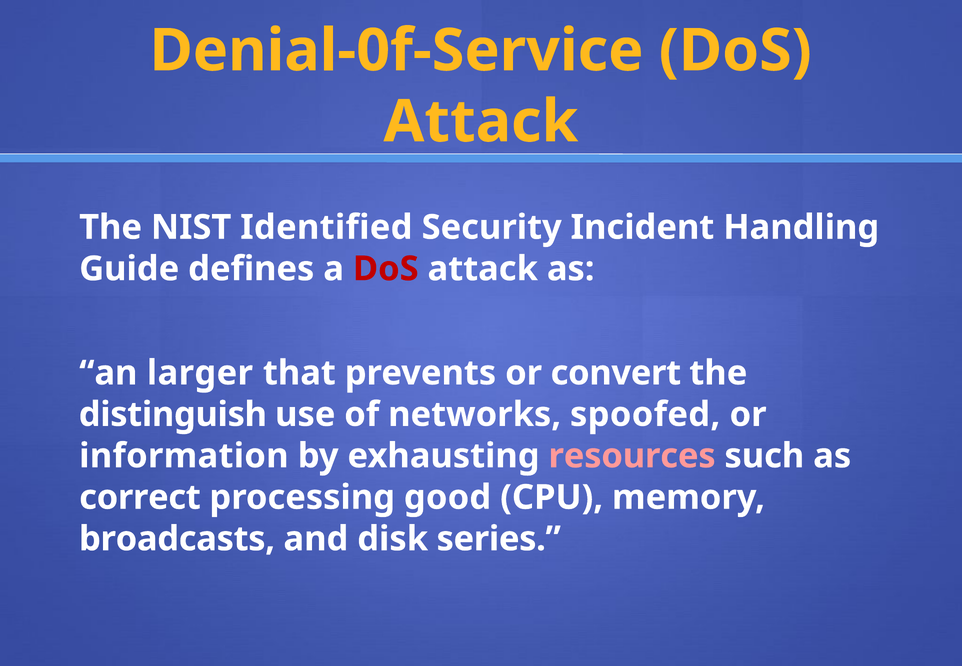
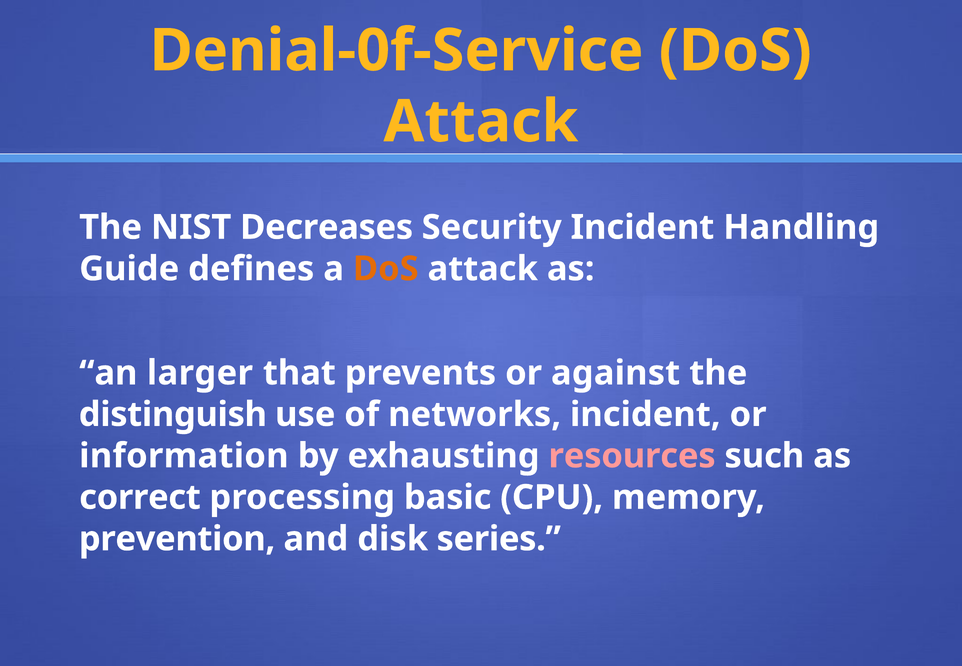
Identified: Identified -> Decreases (327, 227)
DoS colour: red -> orange (386, 269)
convert: convert -> against (616, 373)
networks spoofed: spoofed -> incident (645, 414)
good: good -> basic (448, 497)
broadcasts: broadcasts -> prevention (177, 539)
